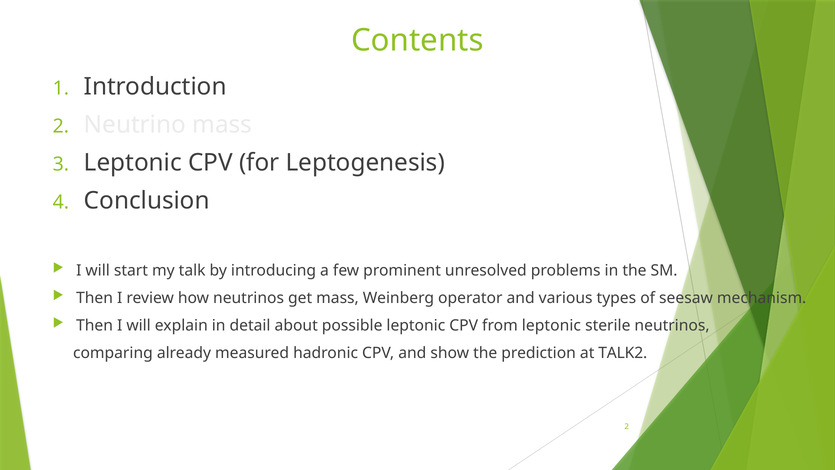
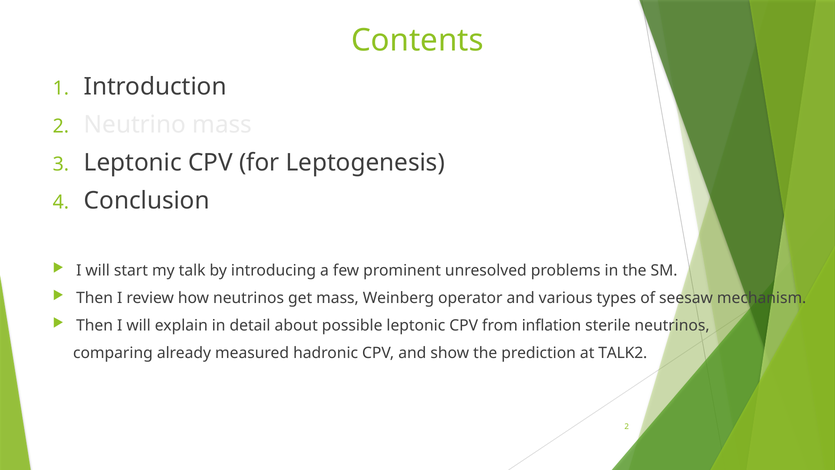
from leptonic: leptonic -> inflation (552, 325)
